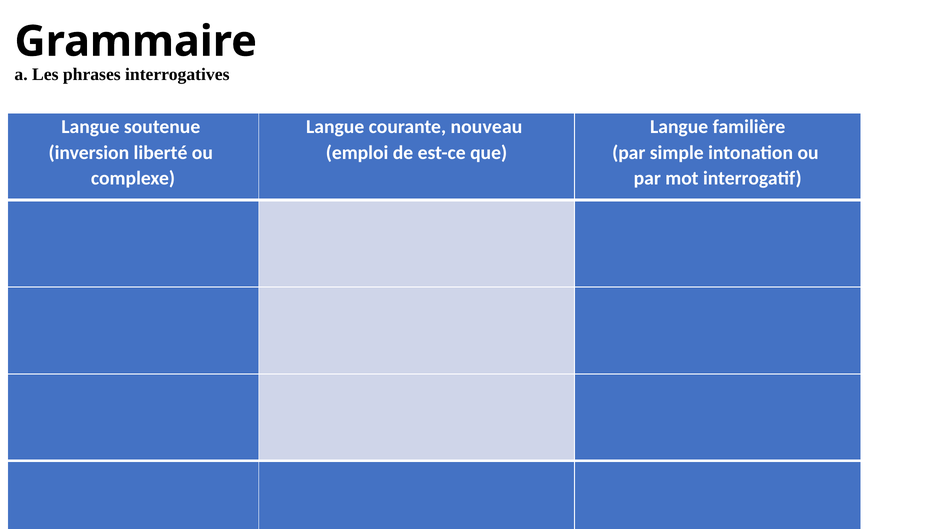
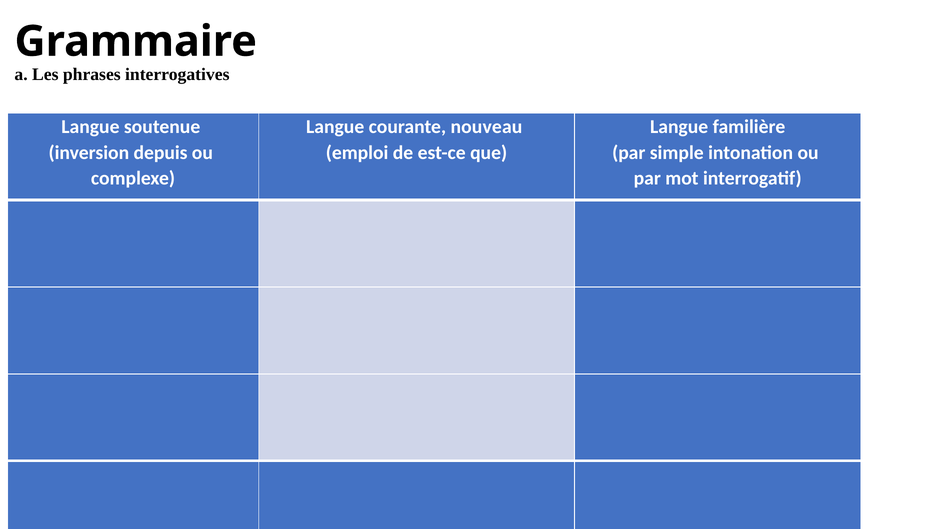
liberté: liberté -> depuis (161, 153)
